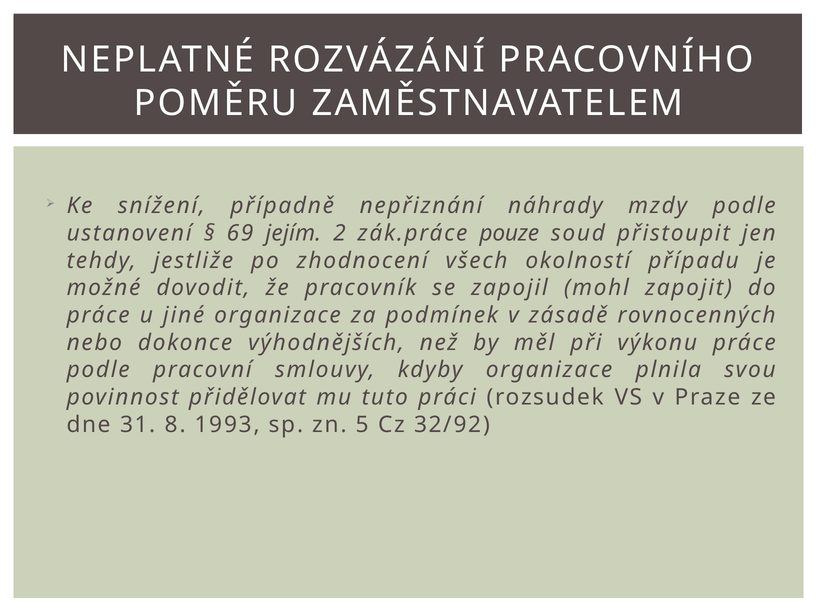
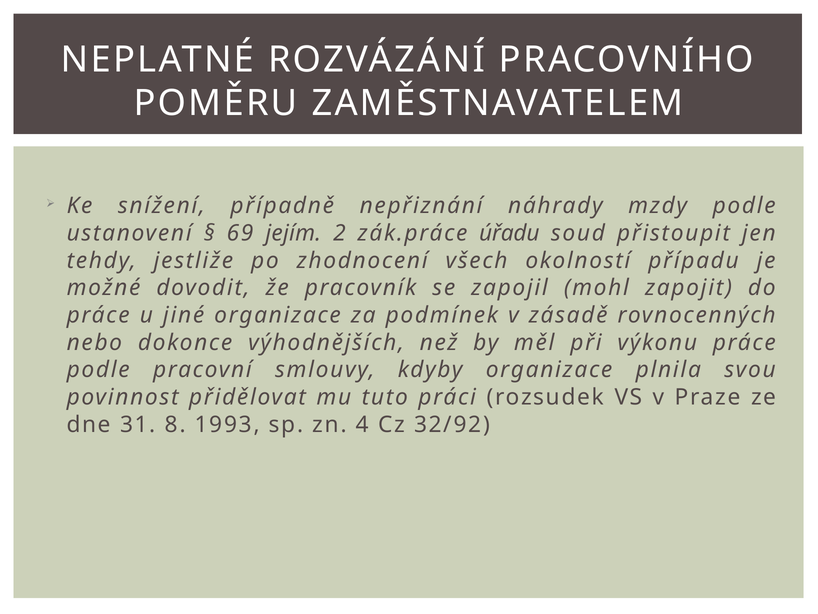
pouze: pouze -> úřadu (509, 233)
5: 5 -> 4 (362, 424)
